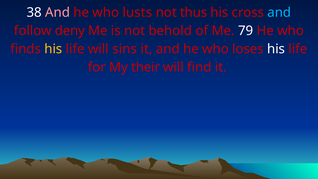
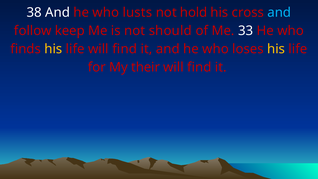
And colour: pink -> white (58, 12)
thus: thus -> hold (194, 12)
deny: deny -> keep (70, 31)
behold: behold -> should (170, 31)
79: 79 -> 33 (246, 31)
life will sins: sins -> find (125, 49)
his colour: white -> yellow (276, 49)
